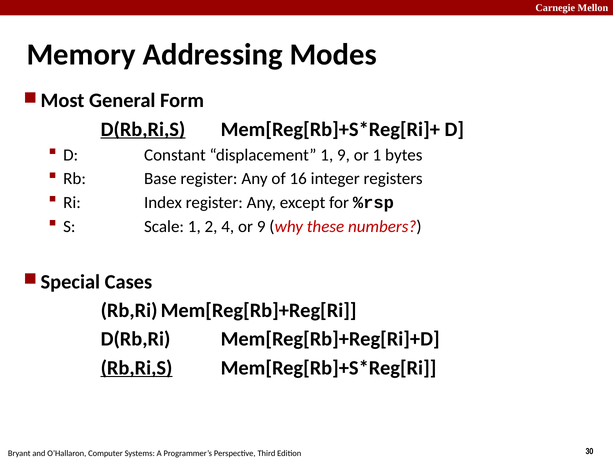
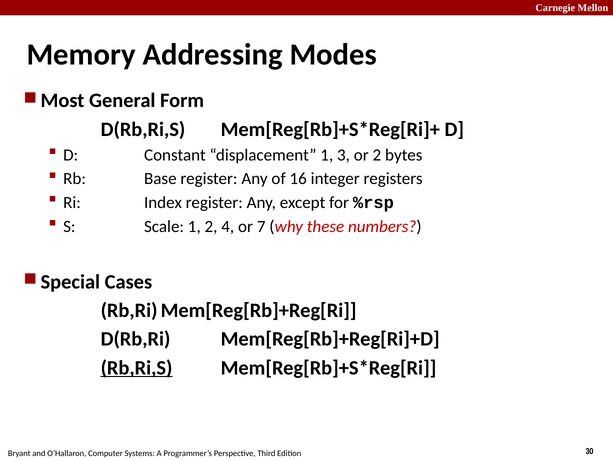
D(Rb,Ri,S underline: present -> none (143, 129)
1 9: 9 -> 3 (344, 155)
or 1: 1 -> 2 (377, 155)
or 9: 9 -> 7 (261, 226)
